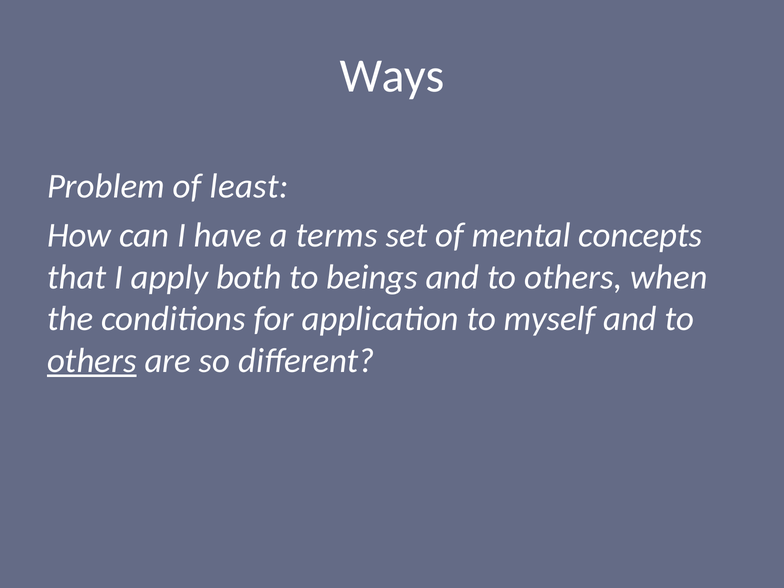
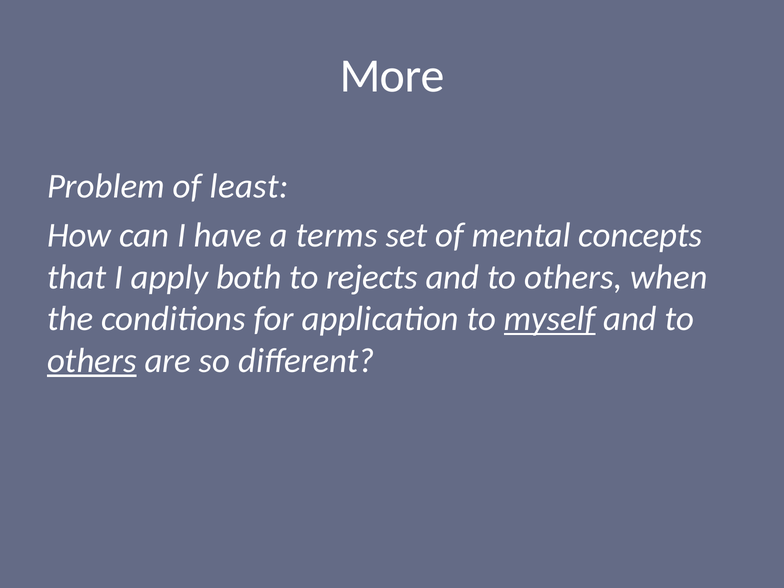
Ways: Ways -> More (392, 76)
beings: beings -> rejects (372, 277)
myself underline: none -> present (550, 319)
